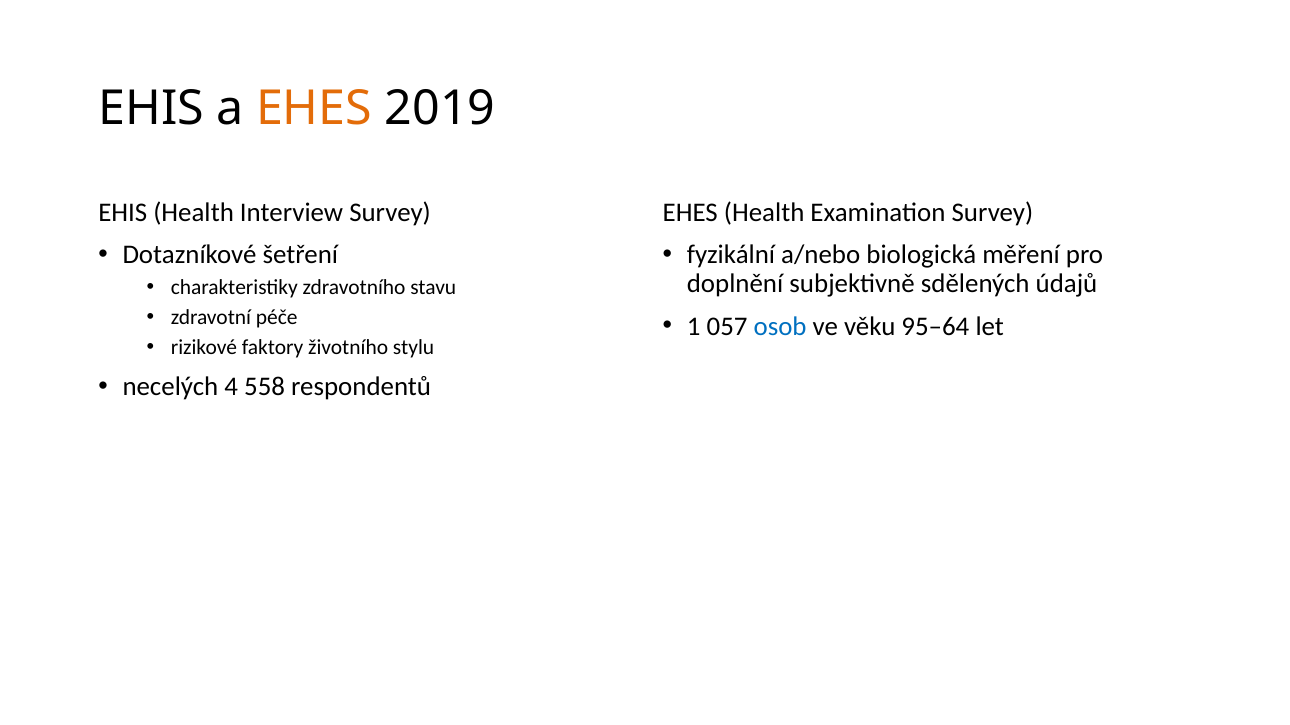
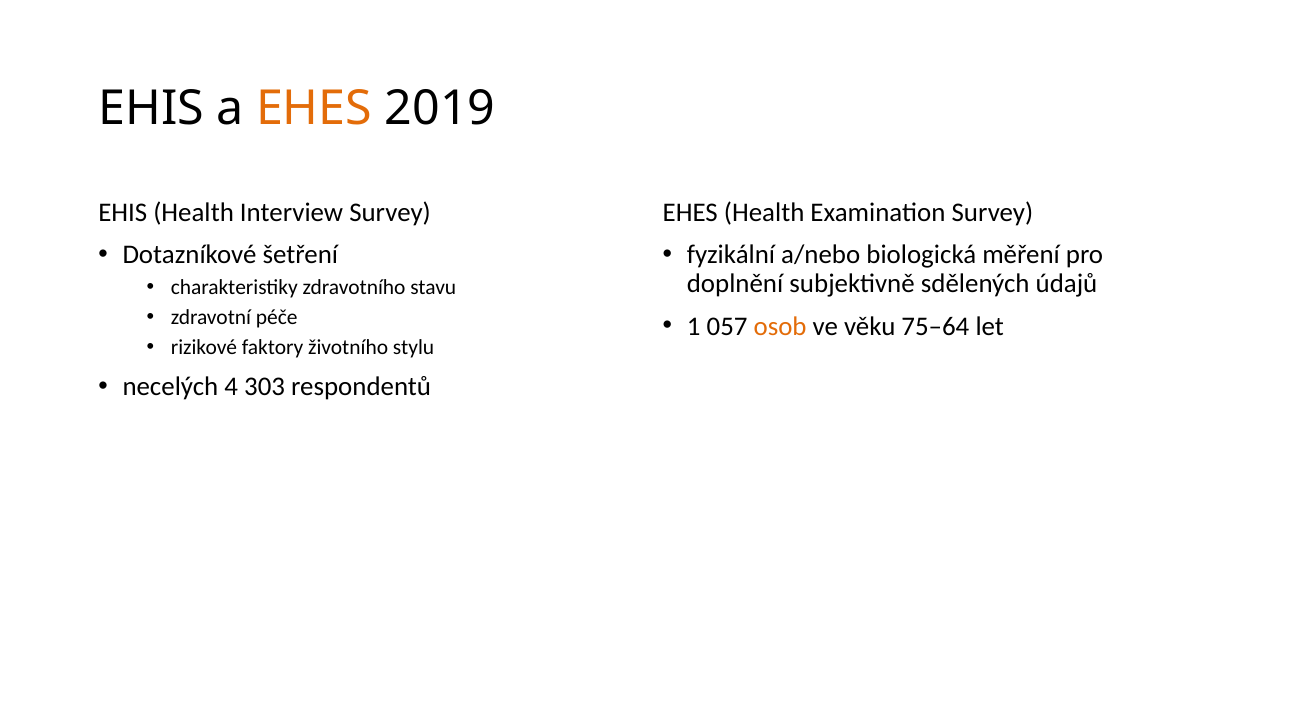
osob colour: blue -> orange (780, 326)
95–64: 95–64 -> 75–64 (935, 326)
558: 558 -> 303 (265, 387)
